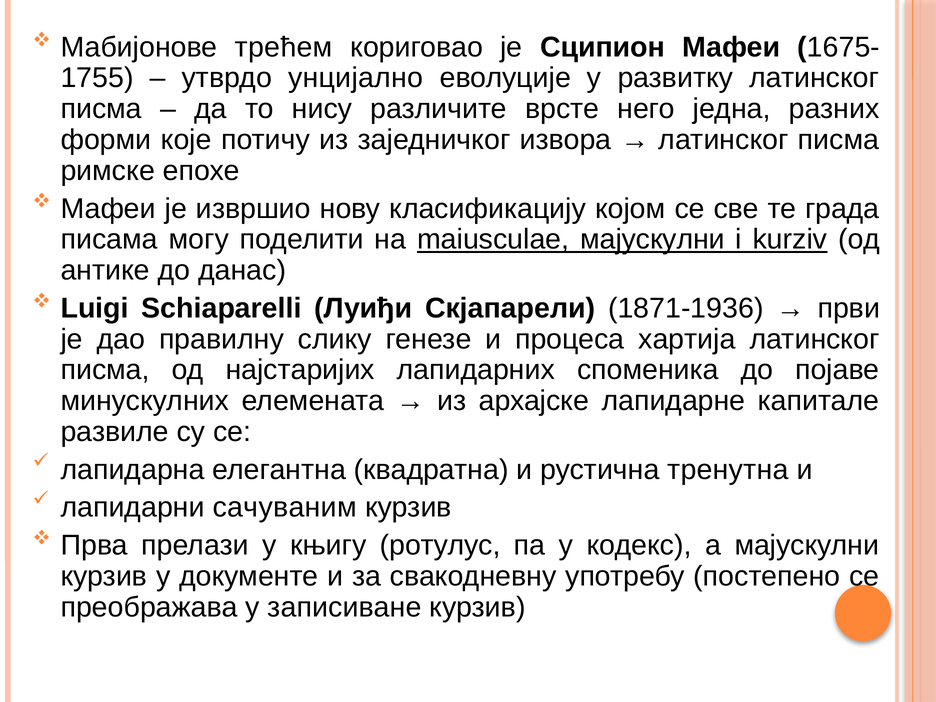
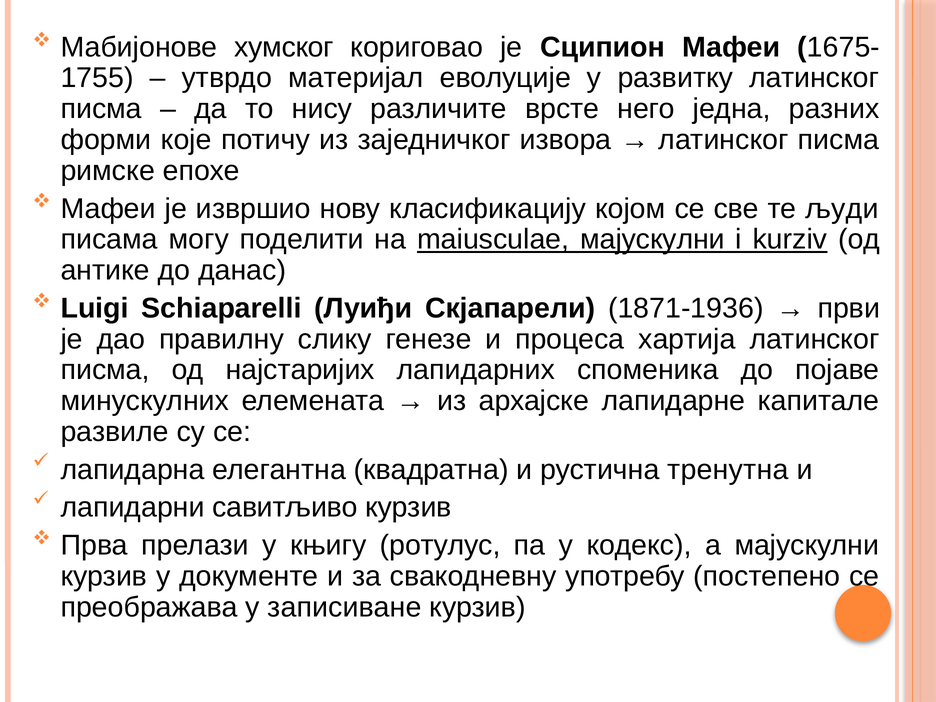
трећем: трећем -> хумског (284, 47)
унцијално: унцијално -> материјал (356, 78)
града: града -> људи (842, 209)
сачуваним: сачуваним -> савитљиво (285, 508)
